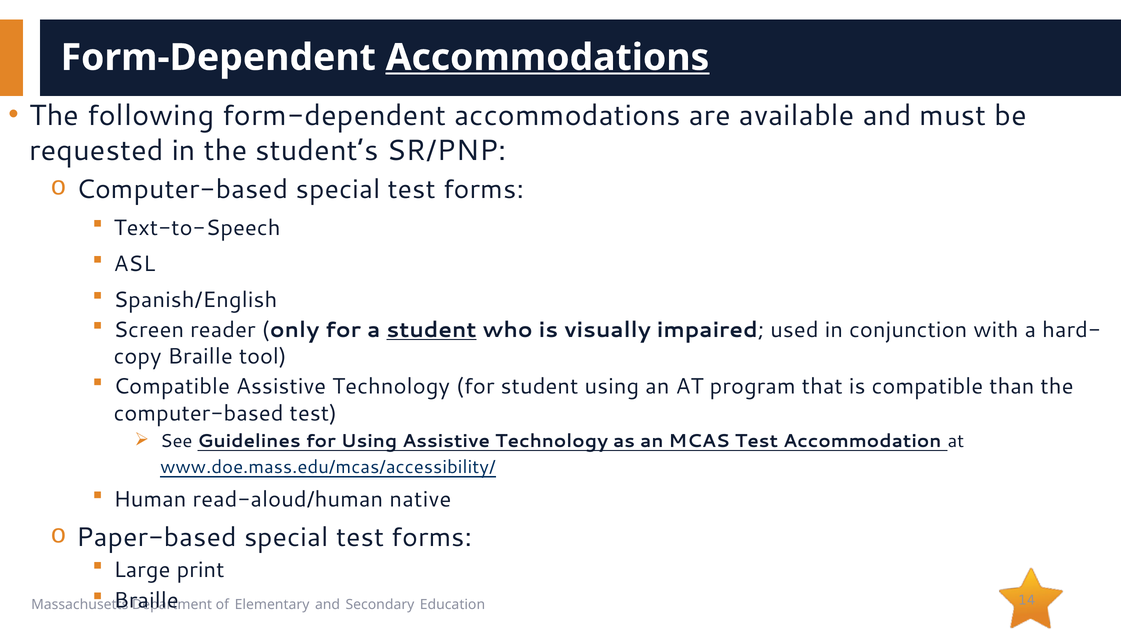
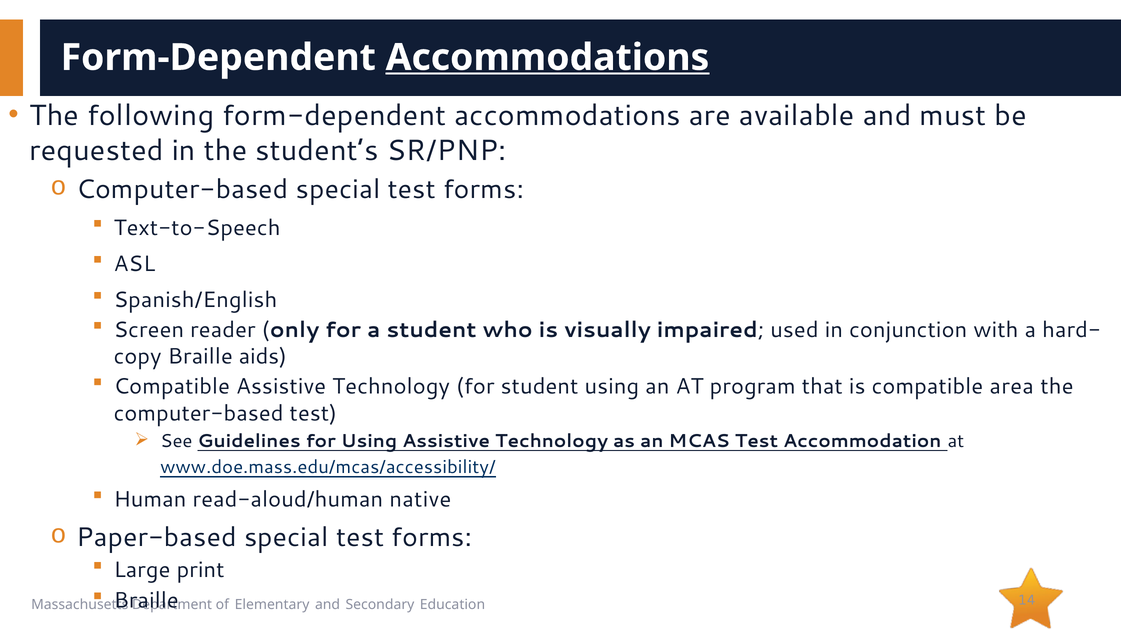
student underline: present -> none (431, 330)
tool: tool -> aids (263, 357)
than: than -> area (1012, 387)
